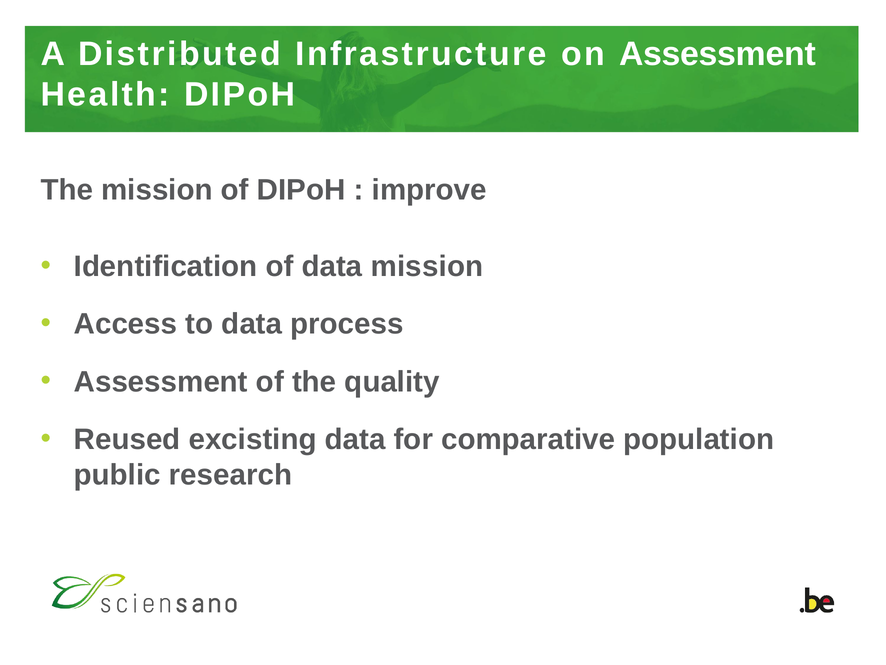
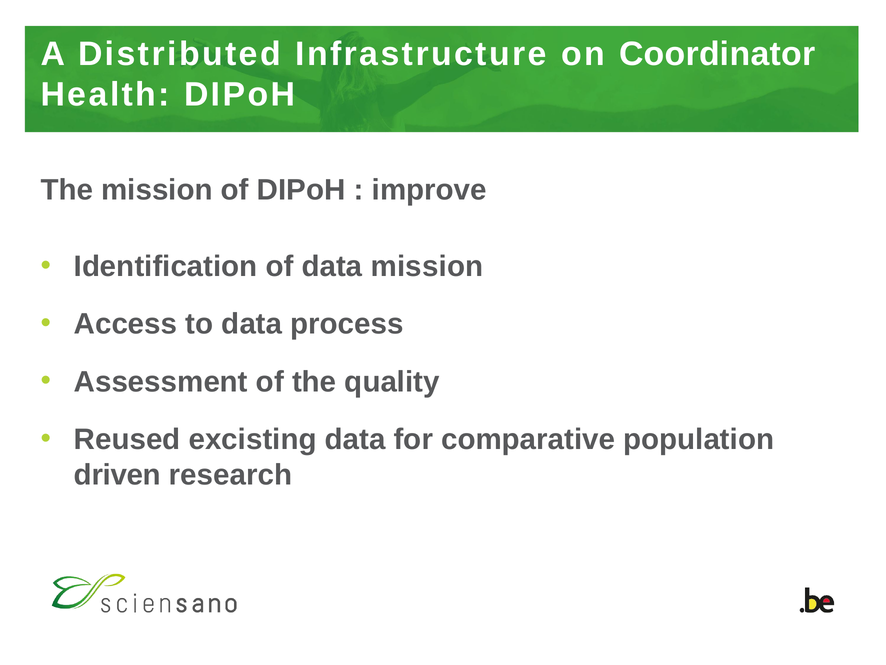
on Assessment: Assessment -> Coordinator (717, 54)
public: public -> driven (117, 475)
